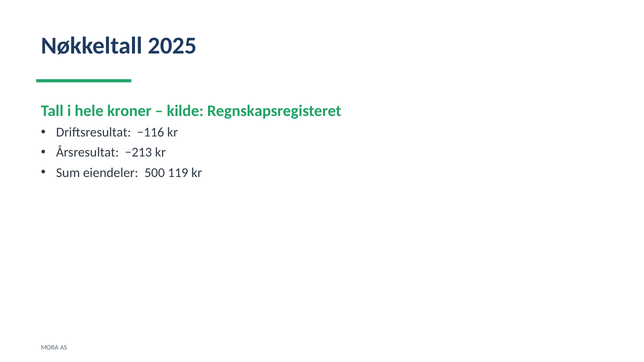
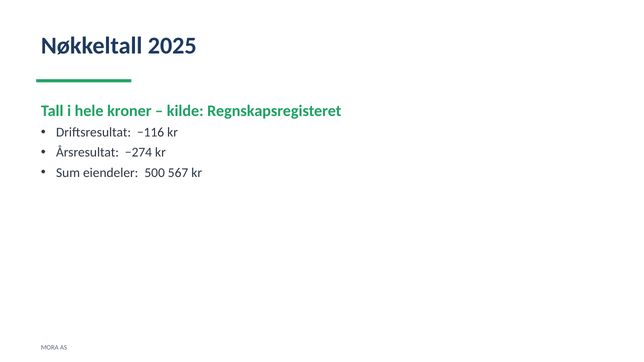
−213: −213 -> −274 (138, 153)
119: 119 -> 567 (178, 173)
